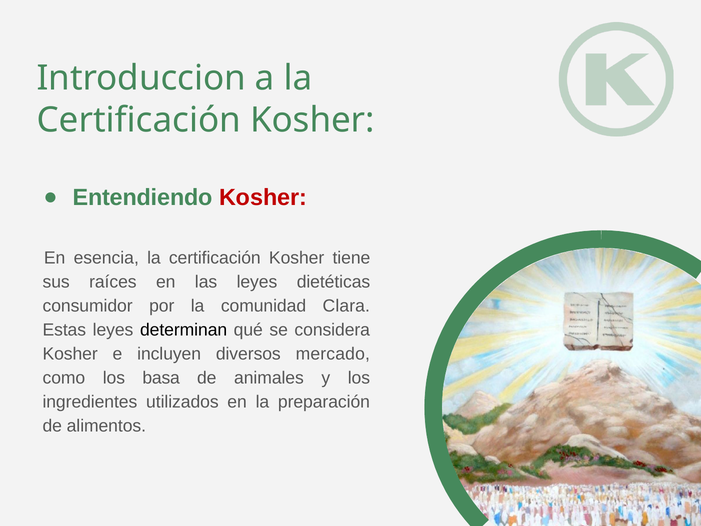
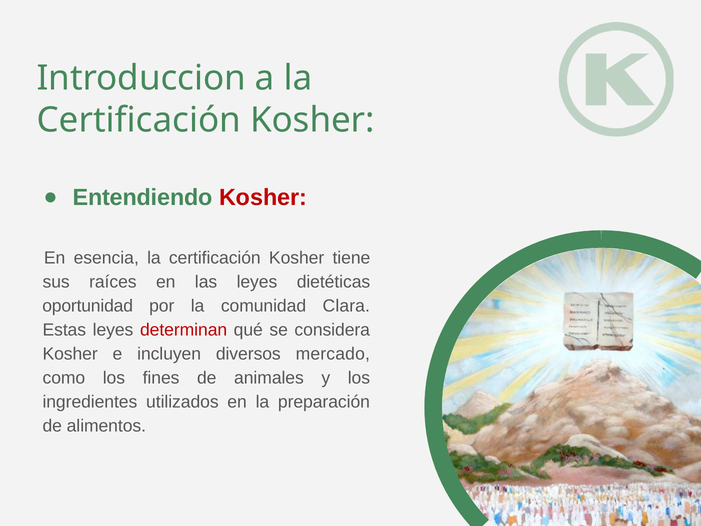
consumidor: consumidor -> oportunidad (88, 306)
determinan colour: black -> red (184, 330)
basa: basa -> fines (161, 378)
